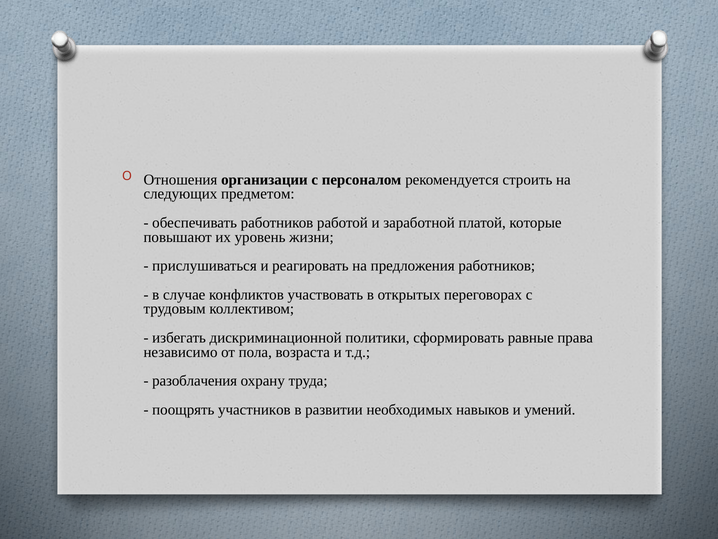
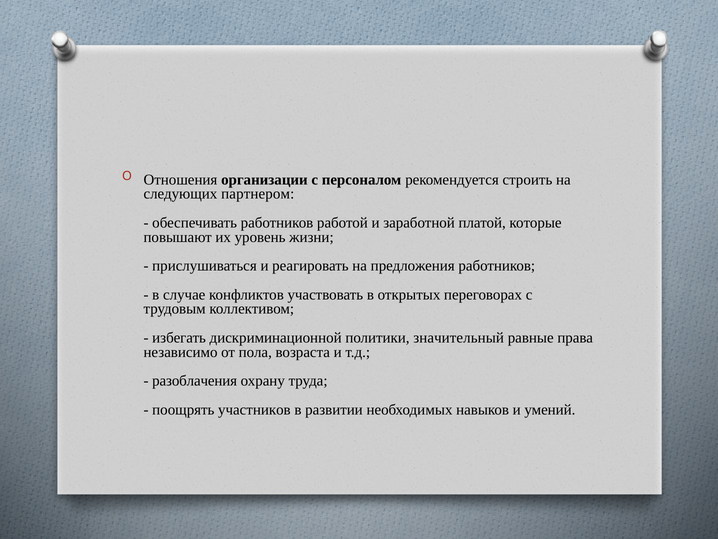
предметом: предметом -> партнером (258, 194)
сформировать: сформировать -> значительный (459, 337)
